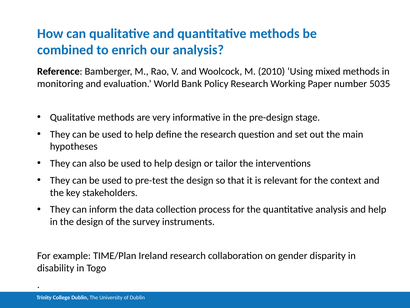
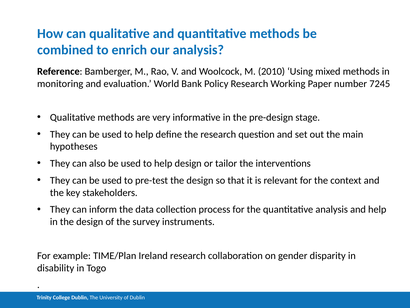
5035: 5035 -> 7245 (380, 84)
